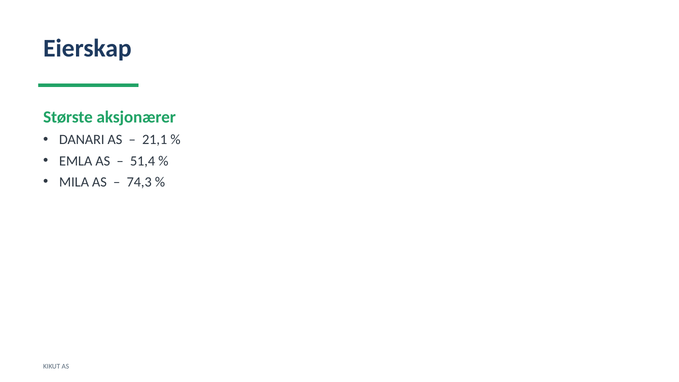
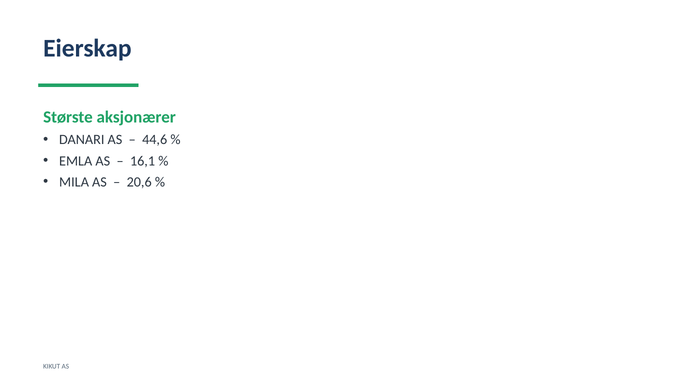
21,1: 21,1 -> 44,6 (155, 140)
51,4: 51,4 -> 16,1 (143, 161)
74,3: 74,3 -> 20,6 (139, 182)
